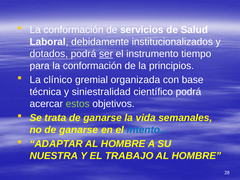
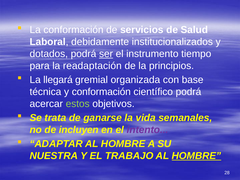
para la conformación: conformación -> readaptación (92, 66)
clínico: clínico -> llegará (58, 80)
y siniestralidad: siniestralidad -> conformación (101, 92)
no de ganarse: ganarse -> incluyen (79, 130)
intento colour: blue -> purple (148, 130)
HOMBRE underline: none -> present (196, 156)
